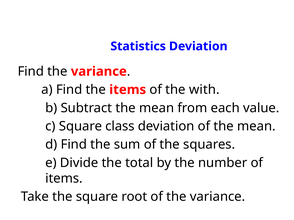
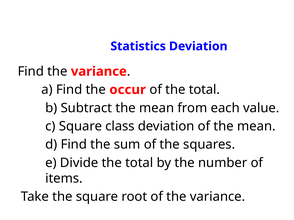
the items: items -> occur (128, 90)
of the with: with -> total (204, 90)
